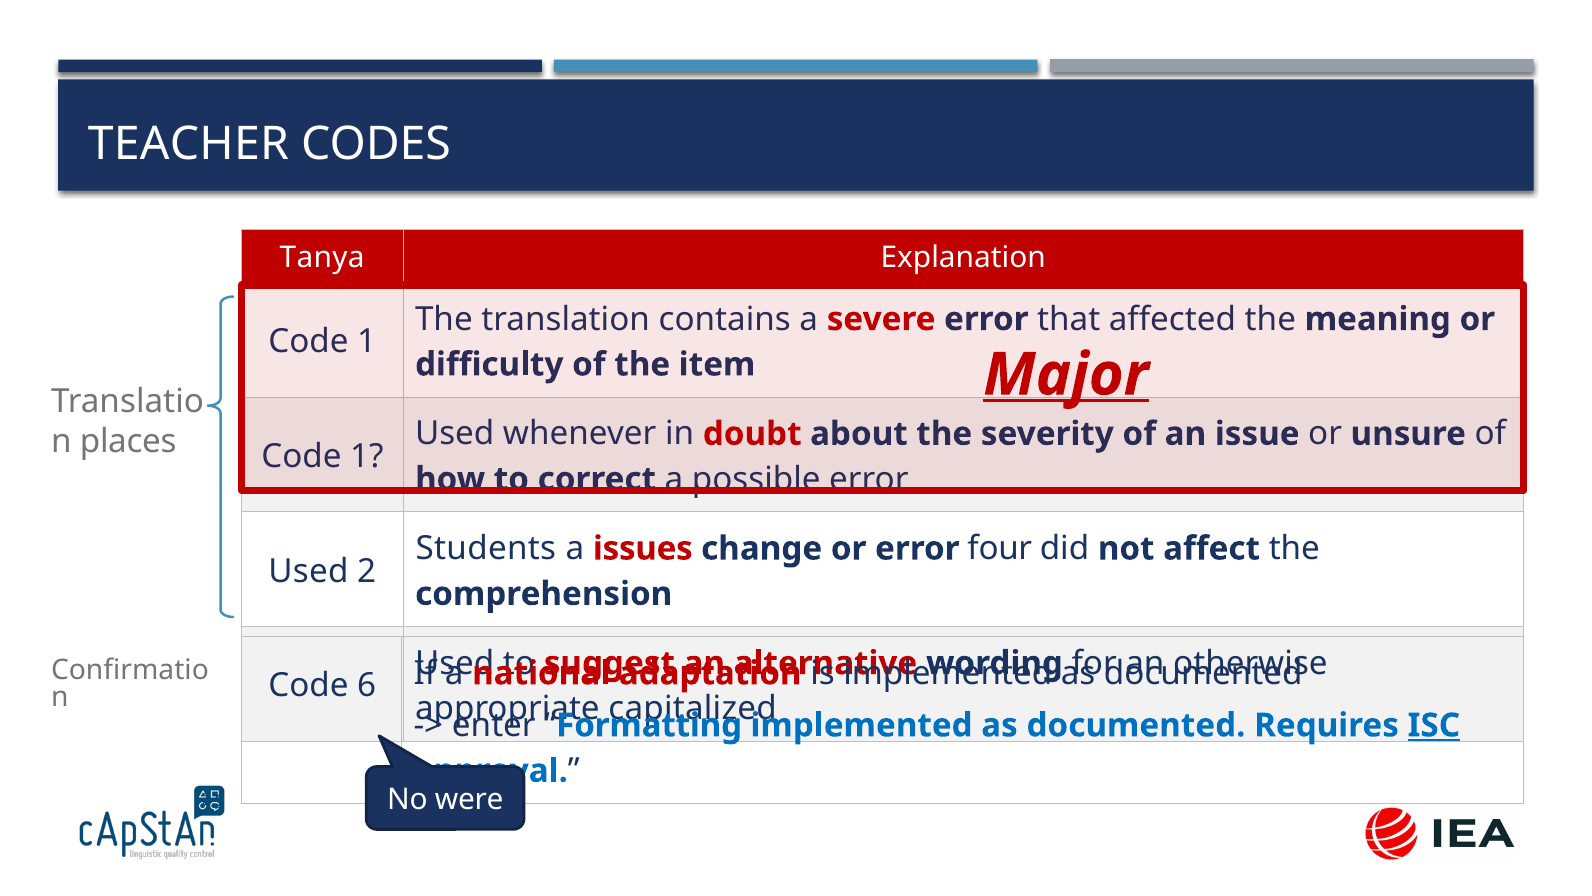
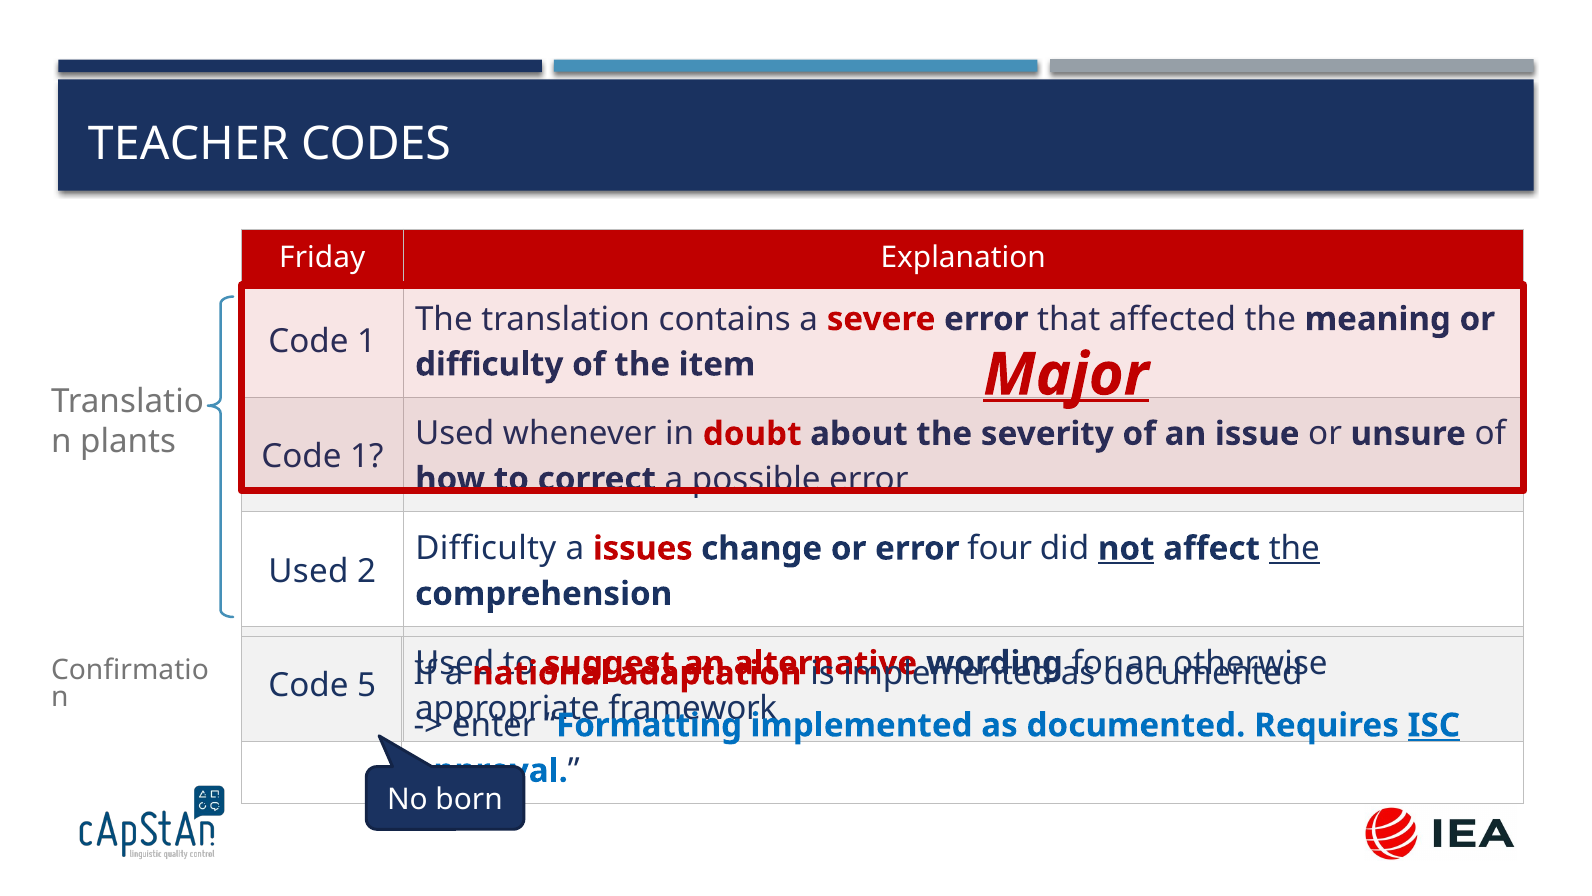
Tanya: Tanya -> Friday (322, 257)
places: places -> plants (128, 441)
Students: Students -> Difficulty (486, 548)
not underline: none -> present (1126, 548)
the underline: none -> present (1294, 548)
6: 6 -> 5 (367, 686)
capitalized: capitalized -> framework (693, 708)
were: were -> born (469, 800)
